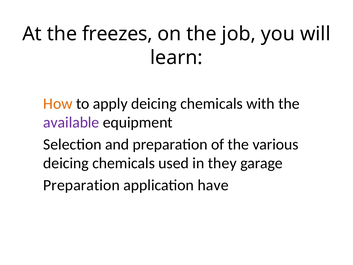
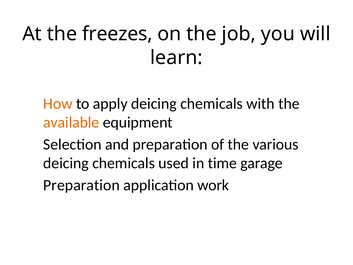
available colour: purple -> orange (71, 122)
they: they -> time (222, 163)
have: have -> work (213, 185)
